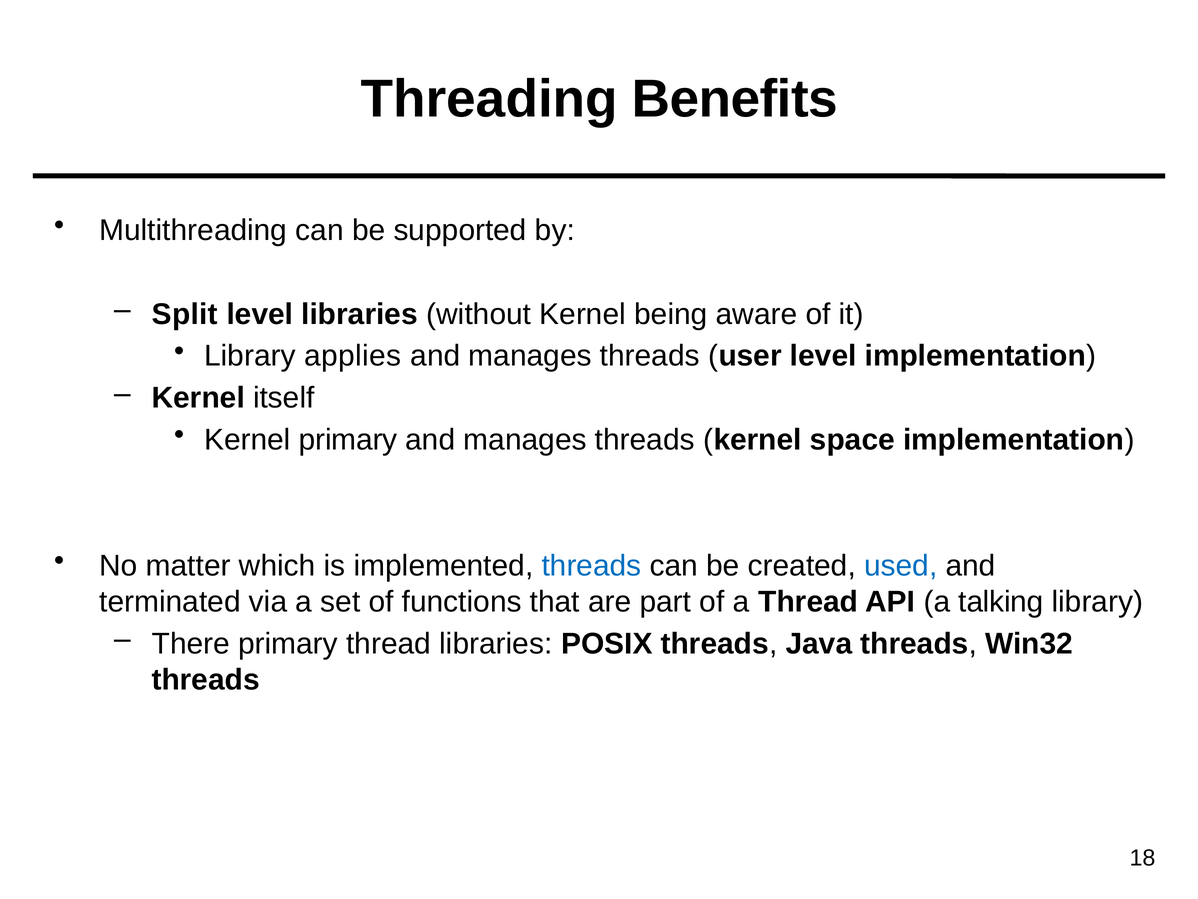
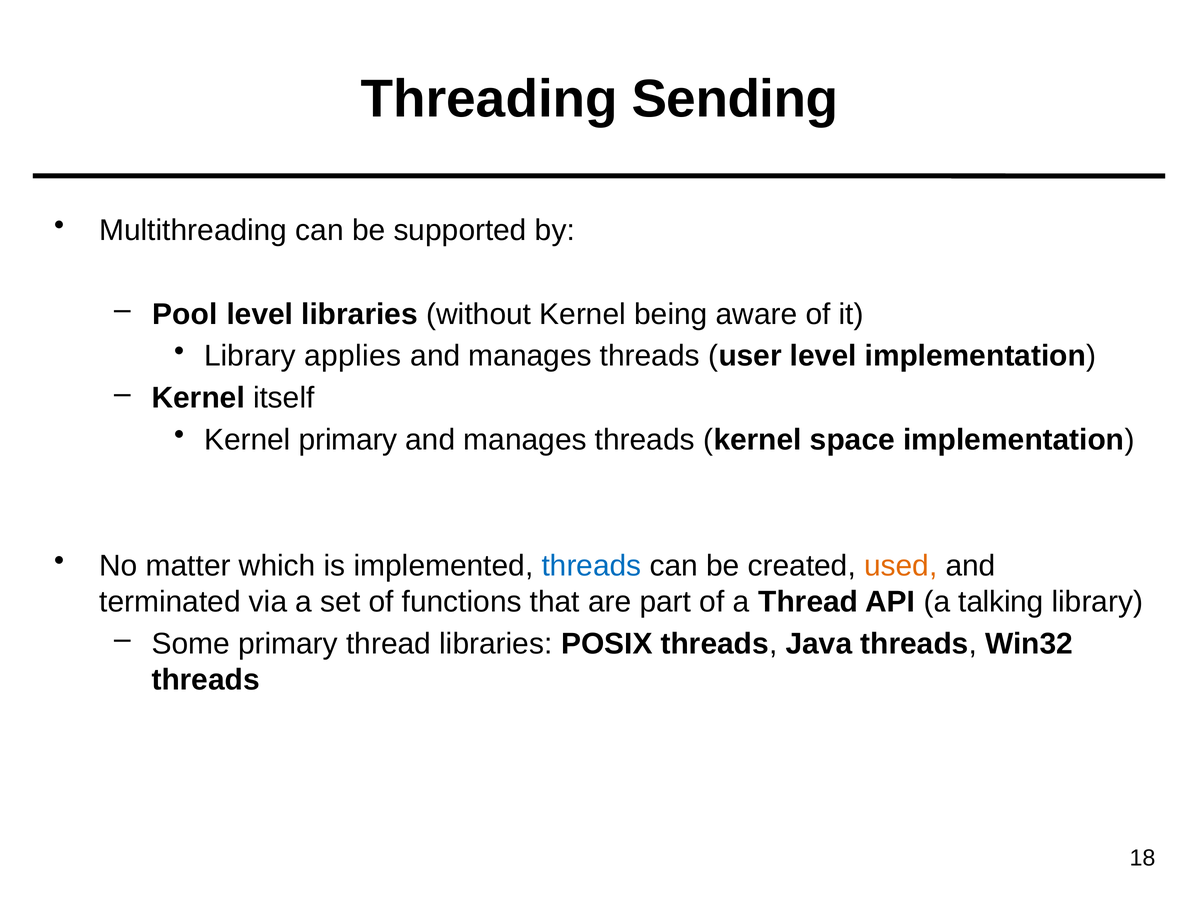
Benefits: Benefits -> Sending (735, 99)
Split: Split -> Pool (185, 314)
used colour: blue -> orange (901, 566)
There: There -> Some (191, 643)
